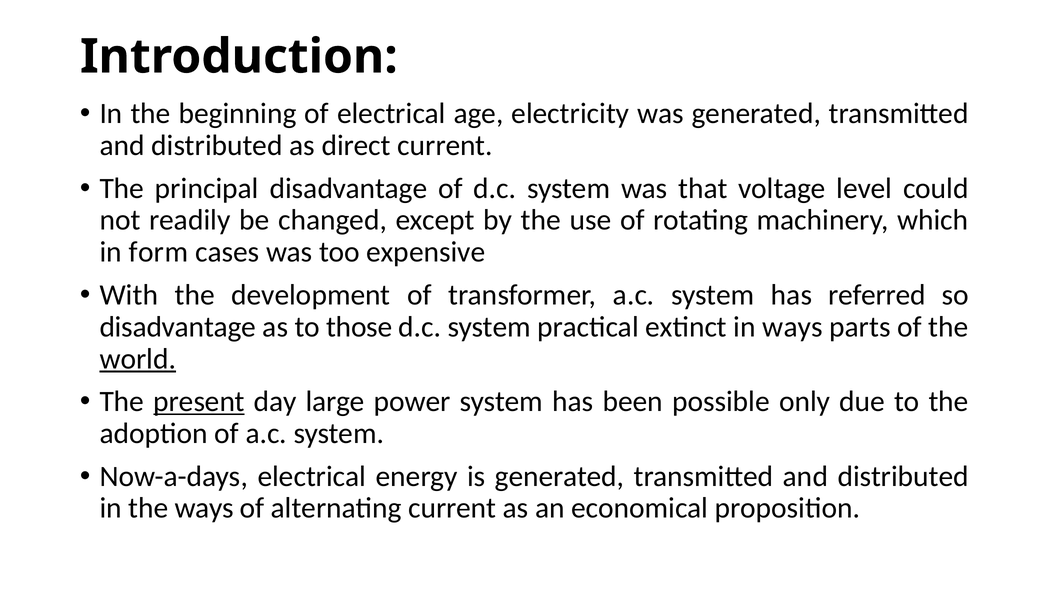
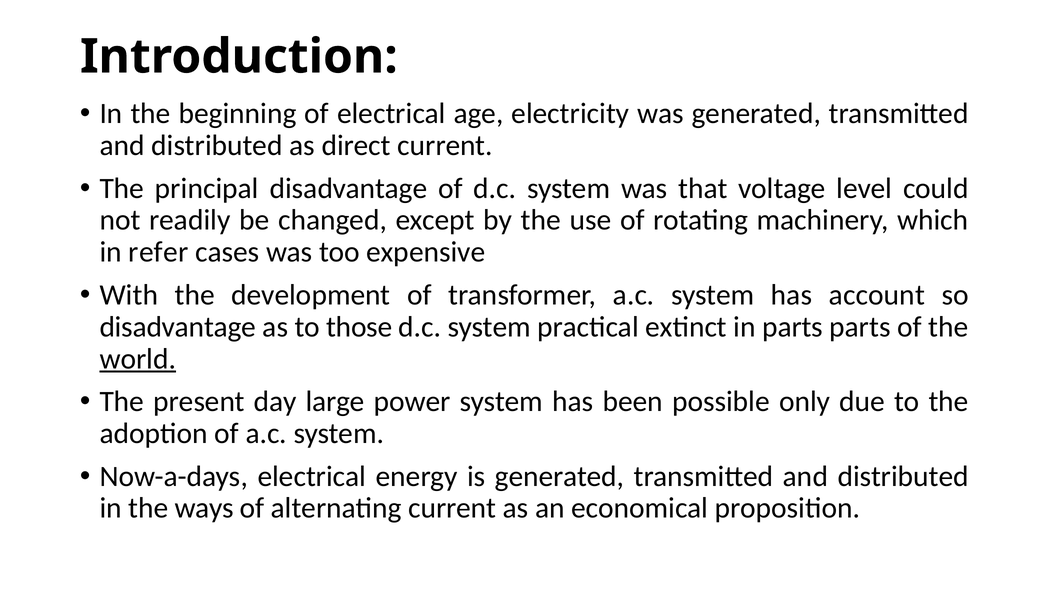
form: form -> refer (158, 252)
referred: referred -> account (877, 295)
in ways: ways -> parts (793, 327)
present underline: present -> none (199, 402)
